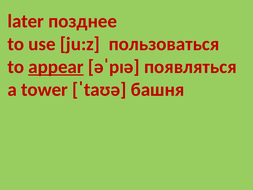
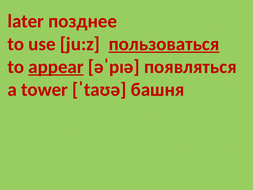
пользоваться underline: none -> present (164, 44)
